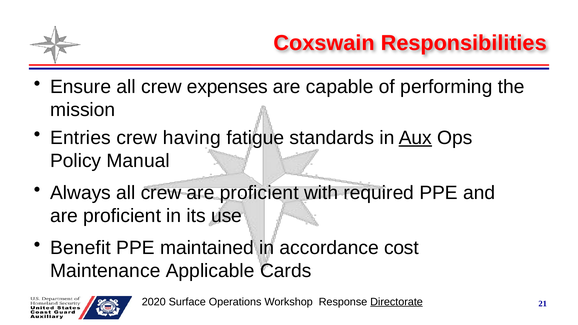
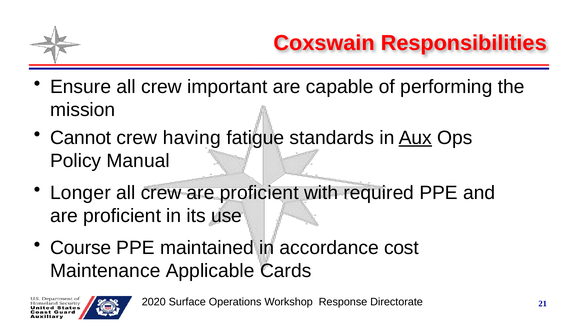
expenses: expenses -> important (227, 87)
Entries: Entries -> Cannot (81, 138)
Always: Always -> Longer (80, 193)
Benefit: Benefit -> Course (81, 248)
Directorate underline: present -> none (397, 302)
